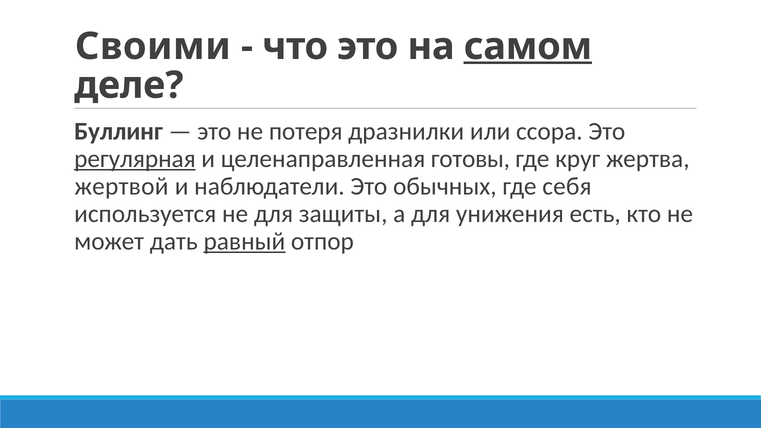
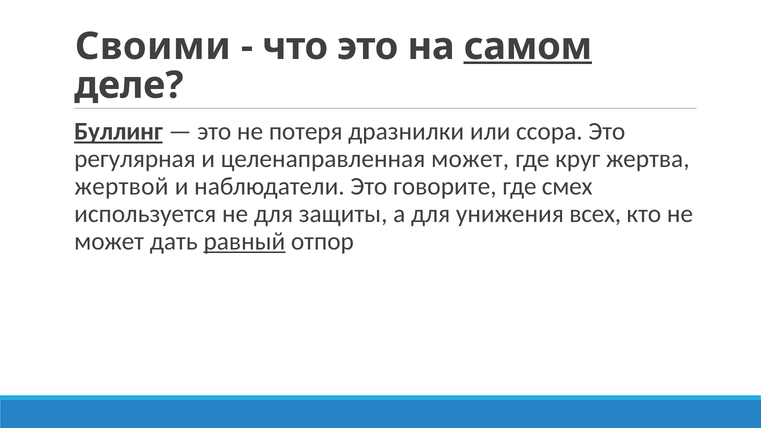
Буллинг underline: none -> present (119, 132)
регулярная underline: present -> none (135, 159)
целенаправленная готовы: готовы -> может (470, 159)
обычных: обычных -> говорите (445, 186)
себя: себя -> смех (567, 186)
есть: есть -> всех (595, 214)
